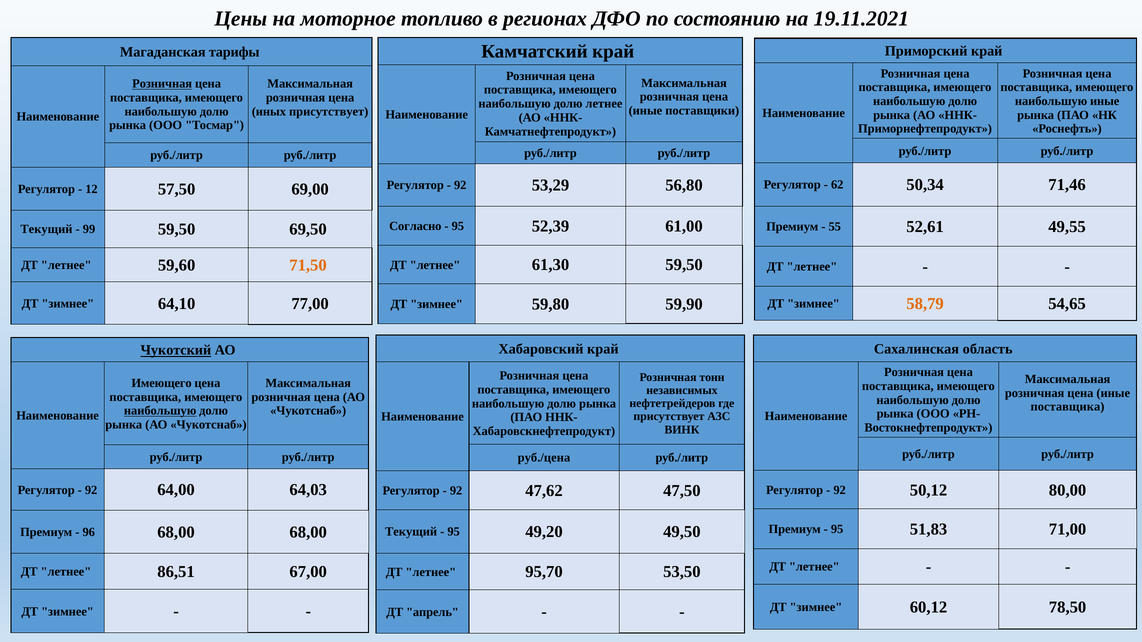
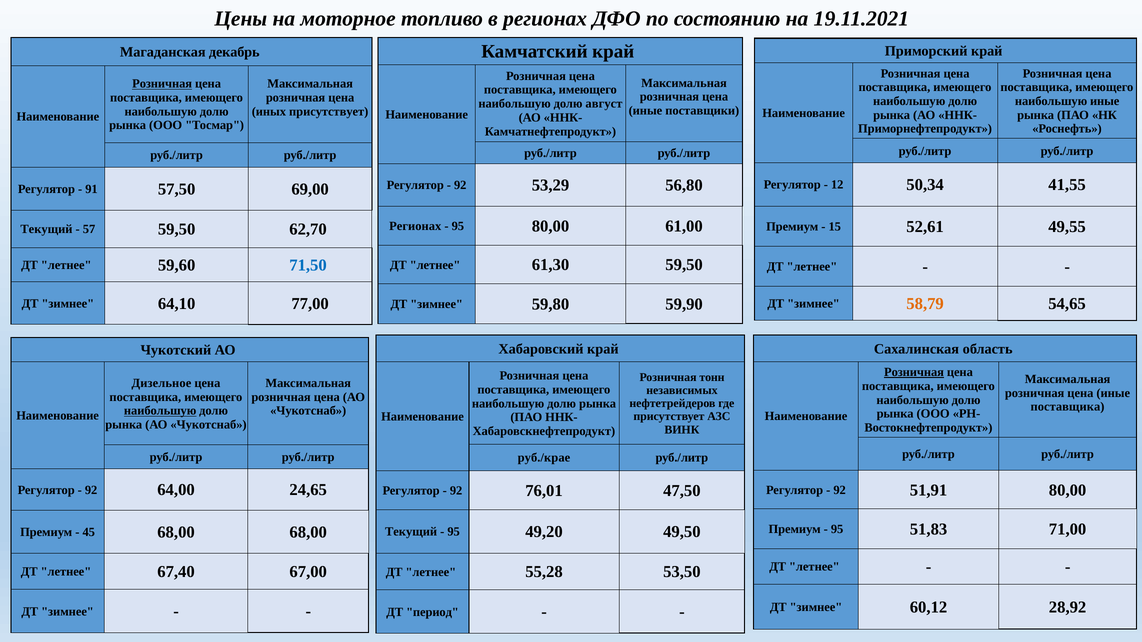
тарифы: тарифы -> декабрь (234, 52)
долю летнее: летнее -> август (604, 104)
62: 62 -> 12 (837, 185)
71,46: 71,46 -> 41,55 (1067, 185)
12: 12 -> 91 (92, 189)
Согласно: Согласно -> Регионах (415, 226)
95 52,39: 52,39 -> 80,00 (551, 226)
55: 55 -> 15 (835, 227)
99: 99 -> 57 (89, 229)
69,50: 69,50 -> 62,70 (308, 230)
71,50 colour: orange -> blue (308, 265)
Чукотский underline: present -> none (176, 350)
Розничная underline: none -> present (914, 372)
Имеющего: Имеющего -> Дизельное (161, 383)
руб./цена: руб./цена -> руб./крае (544, 458)
64,03: 64,03 -> 24,65 (308, 490)
50,12: 50,12 -> 51,91 (929, 490)
47,62: 47,62 -> 76,01 (544, 491)
96: 96 -> 45 (89, 533)
86,51: 86,51 -> 67,40 (176, 572)
95,70: 95,70 -> 55,28 (544, 572)
78,50: 78,50 -> 28,92 (1068, 608)
апрель: апрель -> период (432, 612)
